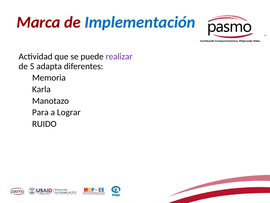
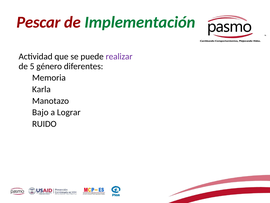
Marca: Marca -> Pescar (38, 22)
Implementación colour: blue -> green (140, 22)
adapta: adapta -> género (49, 66)
Para: Para -> Bajo (40, 112)
